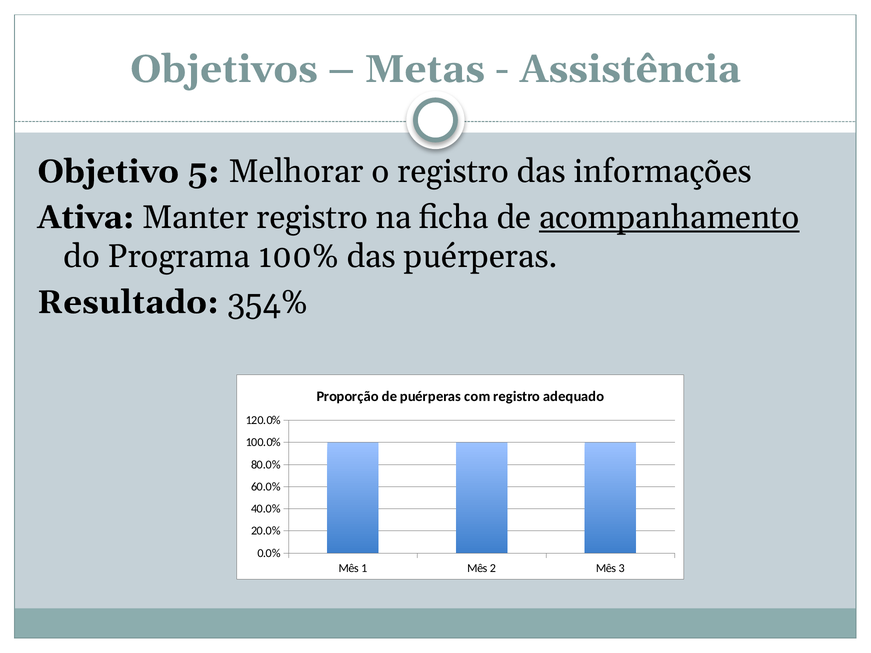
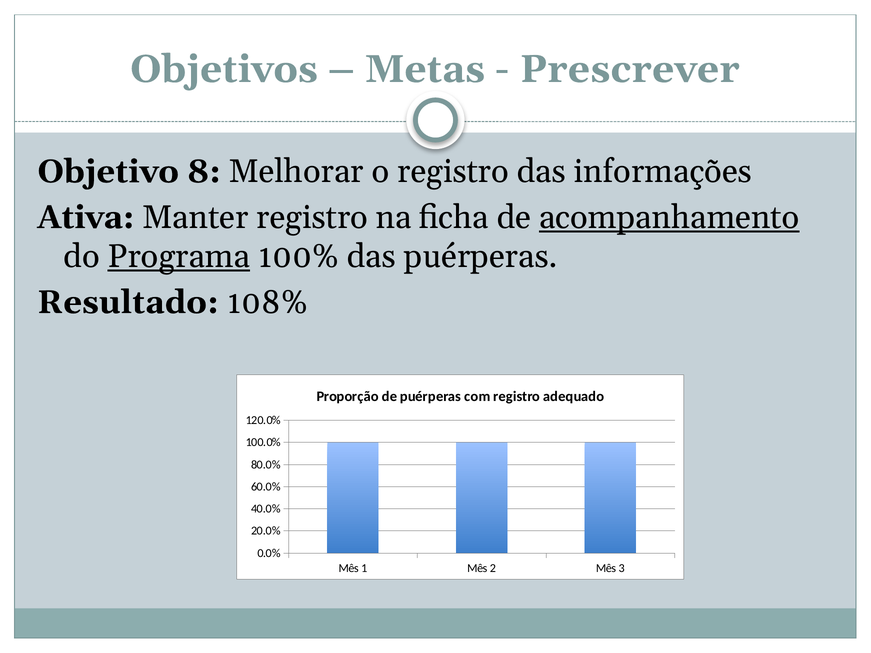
Assistência: Assistência -> Prescrever (630, 69)
5: 5 -> 8 (204, 172)
Programa underline: none -> present (179, 257)
354%: 354% -> 108% (267, 302)
